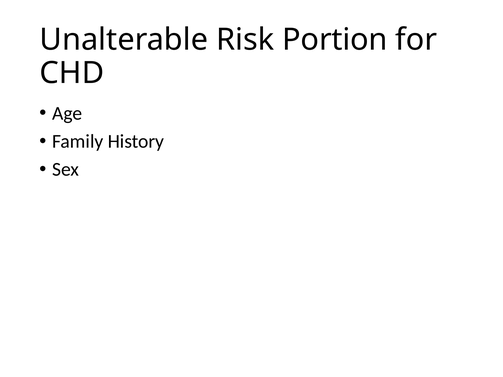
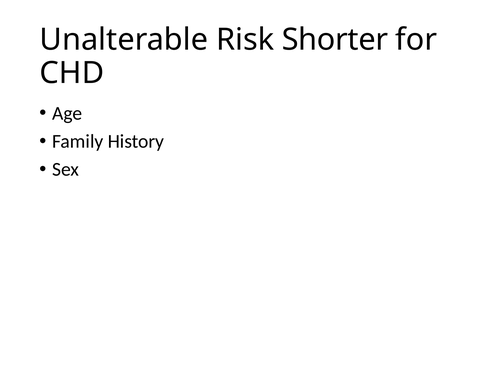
Portion: Portion -> Shorter (335, 40)
